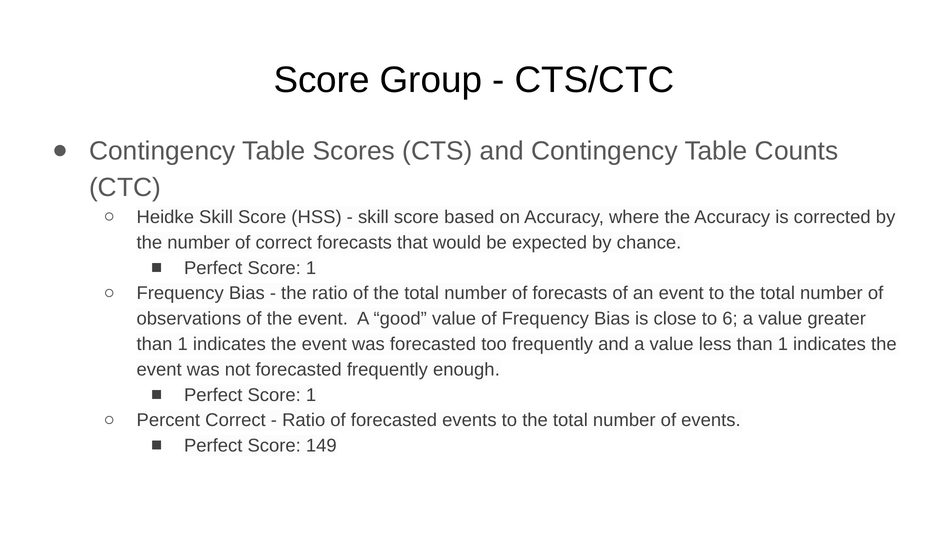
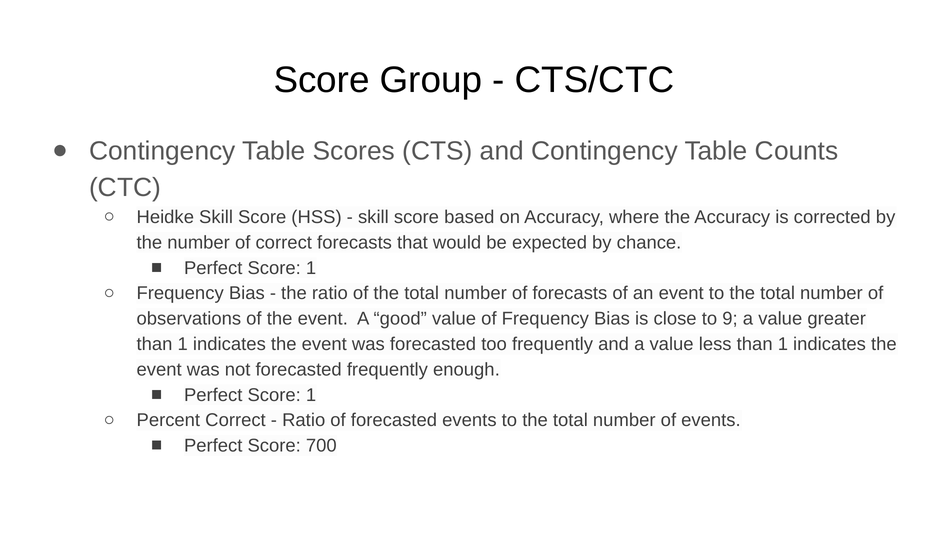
6: 6 -> 9 (730, 319)
149: 149 -> 700 (321, 446)
